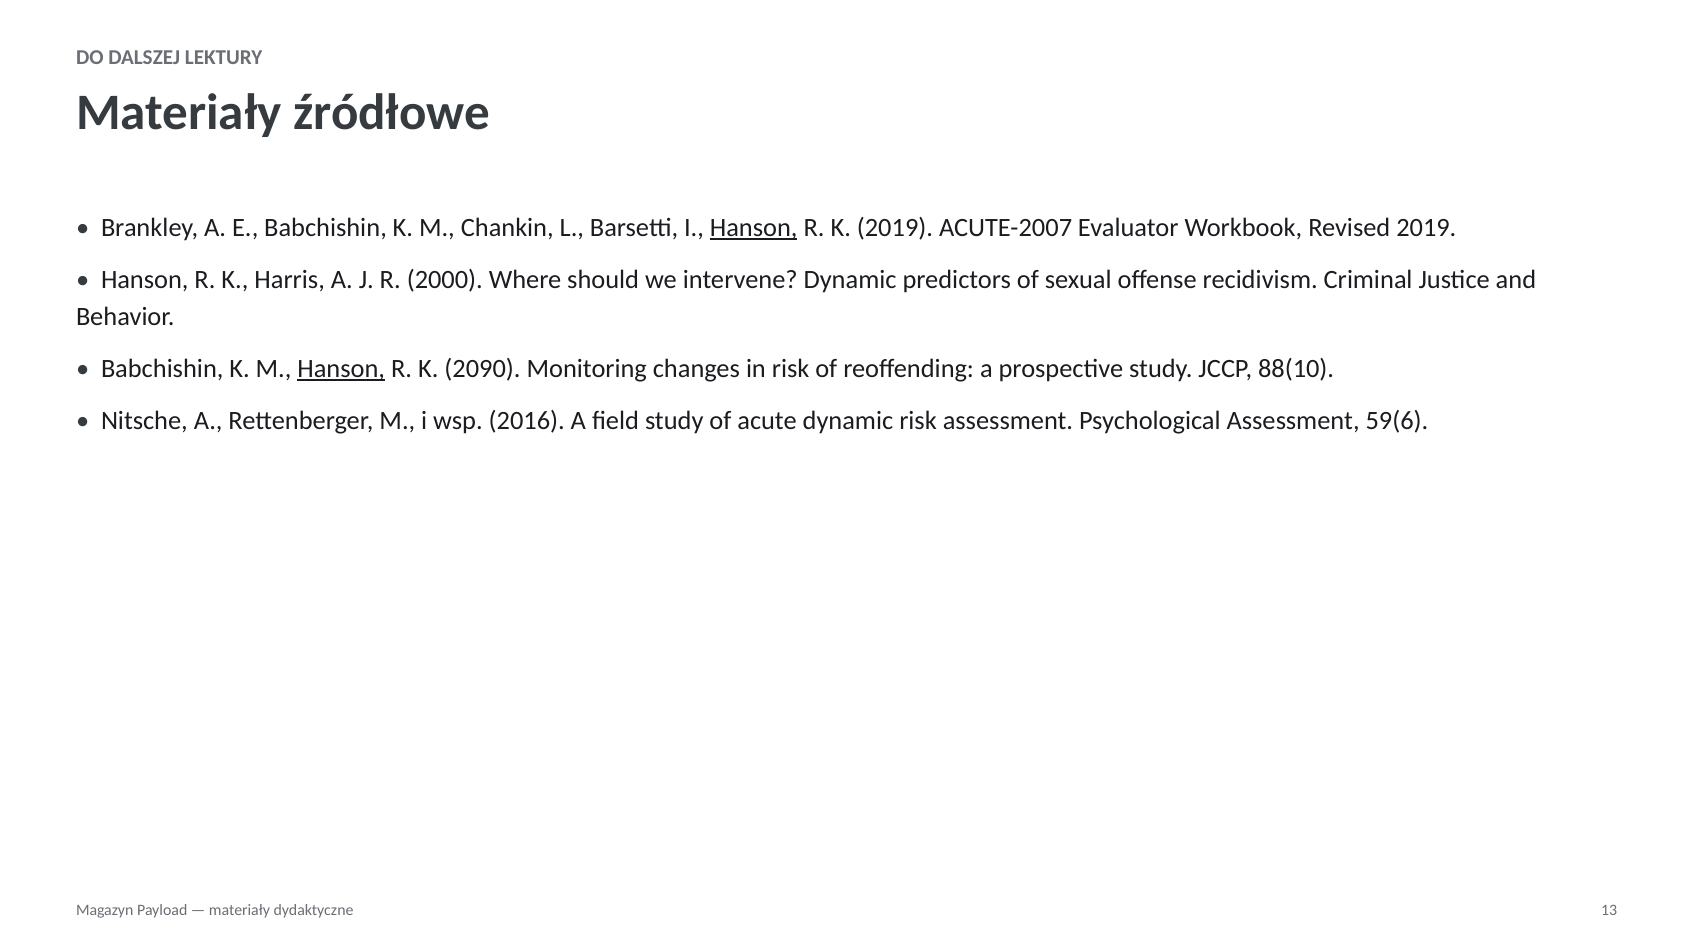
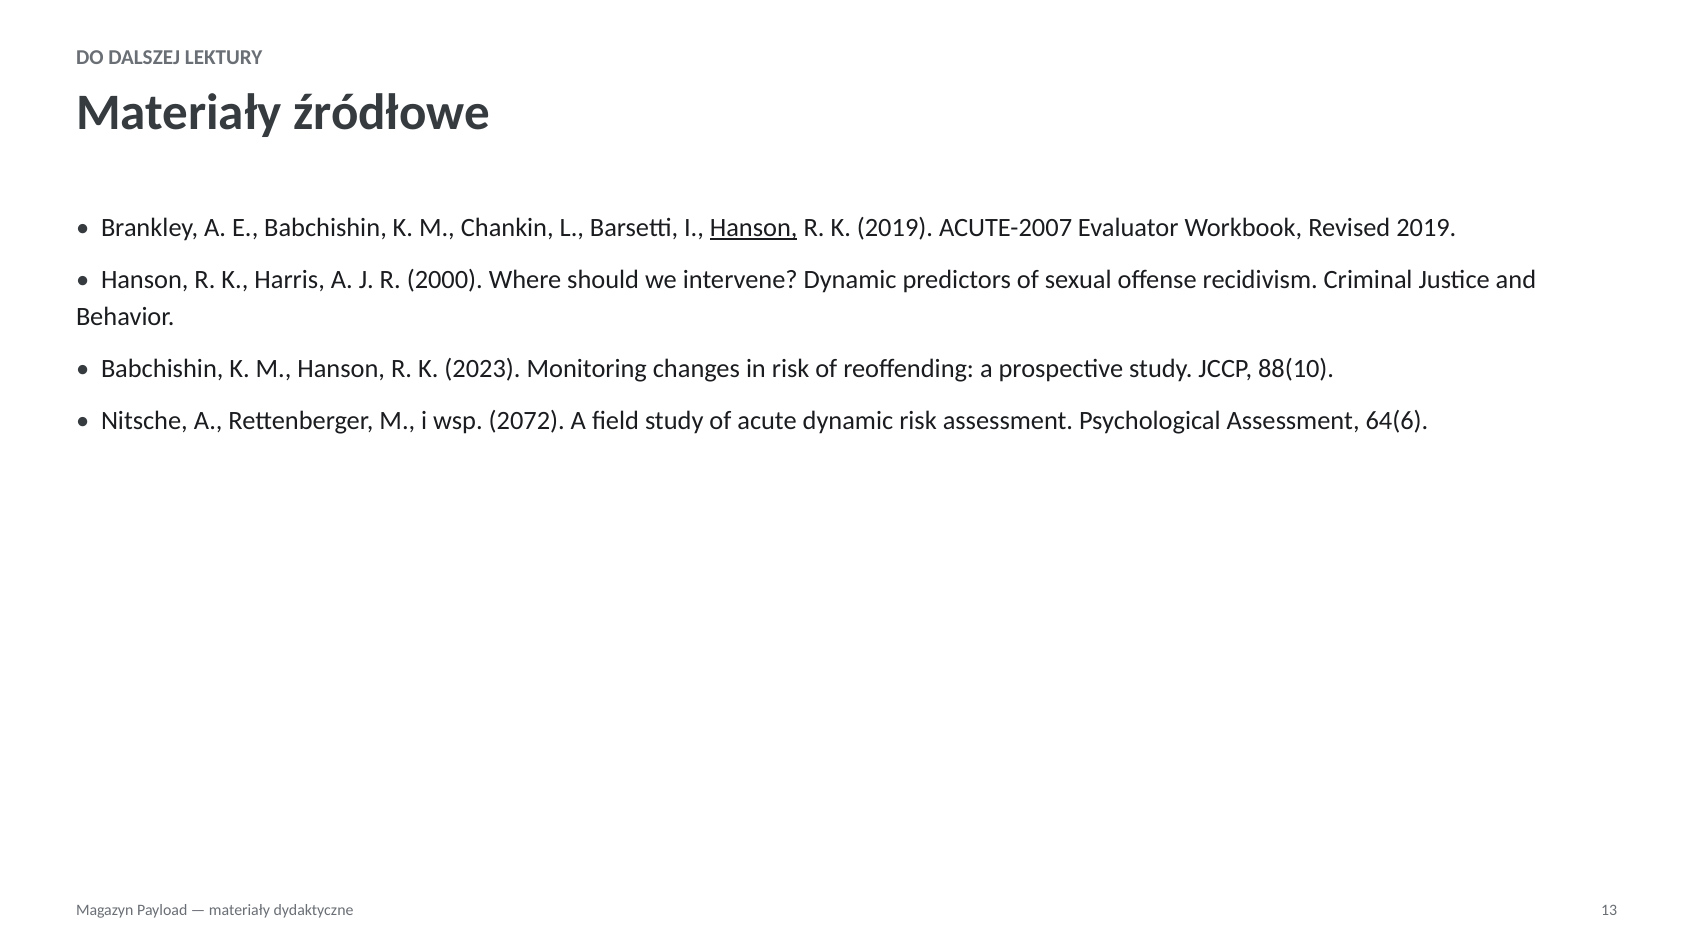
Hanson underline: present -> none (341, 369)
2090: 2090 -> 2023 (483, 369)
2016: 2016 -> 2072 (527, 421)
59(6: 59(6 -> 64(6 (1397, 421)
